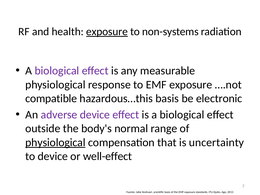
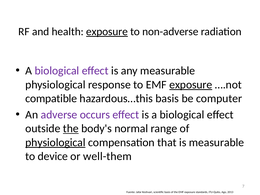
non-systems: non-systems -> non-adverse (170, 32)
exposure underline: none -> present (191, 85)
electronic: electronic -> computer (219, 99)
adverse device: device -> occurs (95, 115)
the underline: none -> present (71, 129)
is uncertainty: uncertainty -> measurable (217, 142)
well-effect: well-effect -> well-them (107, 156)
